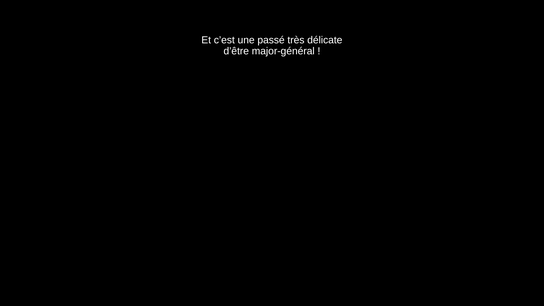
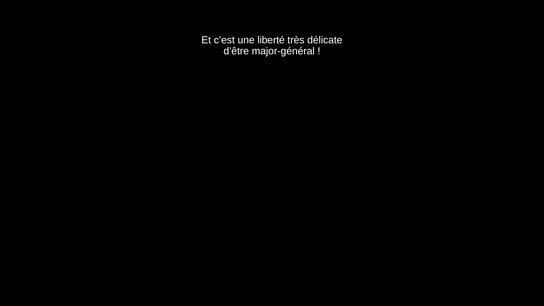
passé: passé -> liberté (271, 40)
